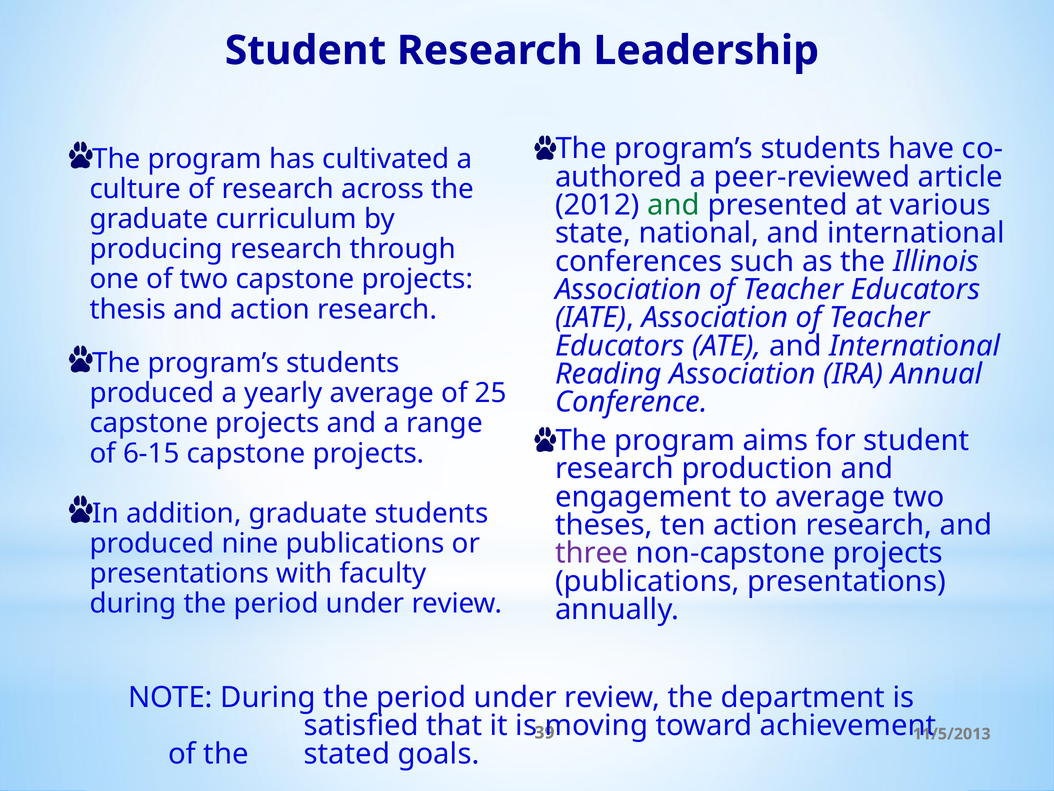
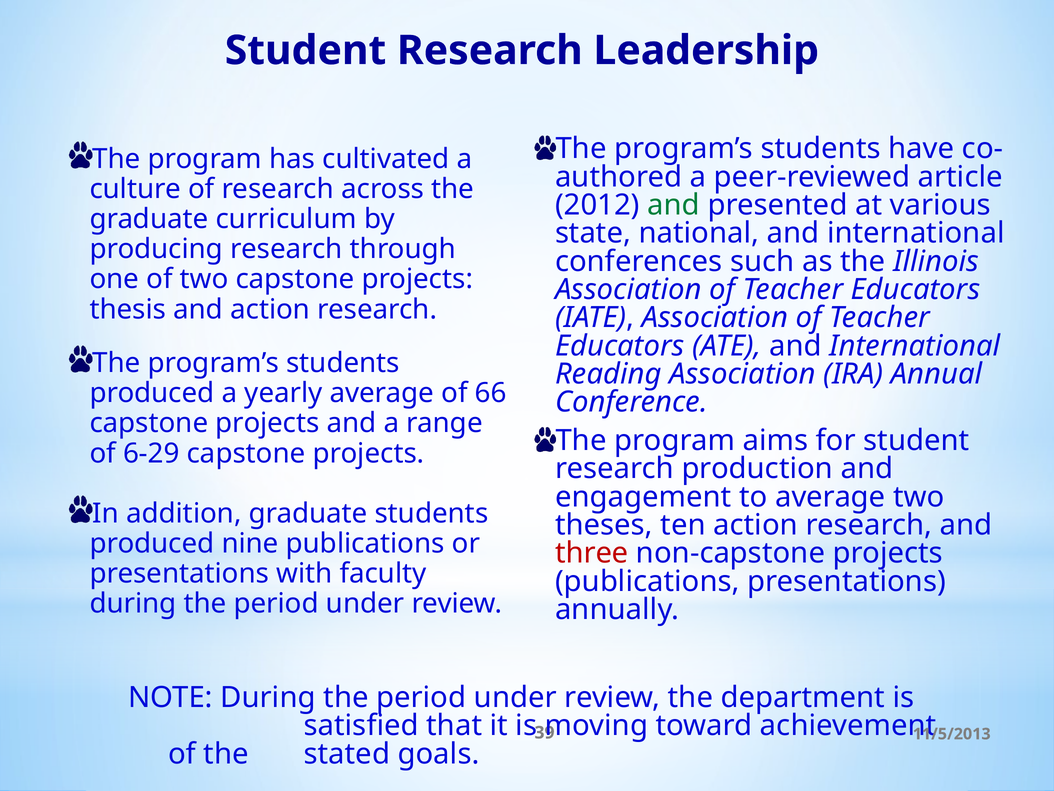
25: 25 -> 66 (491, 393)
6-15: 6-15 -> 6-29 (151, 453)
three colour: purple -> red (592, 553)
